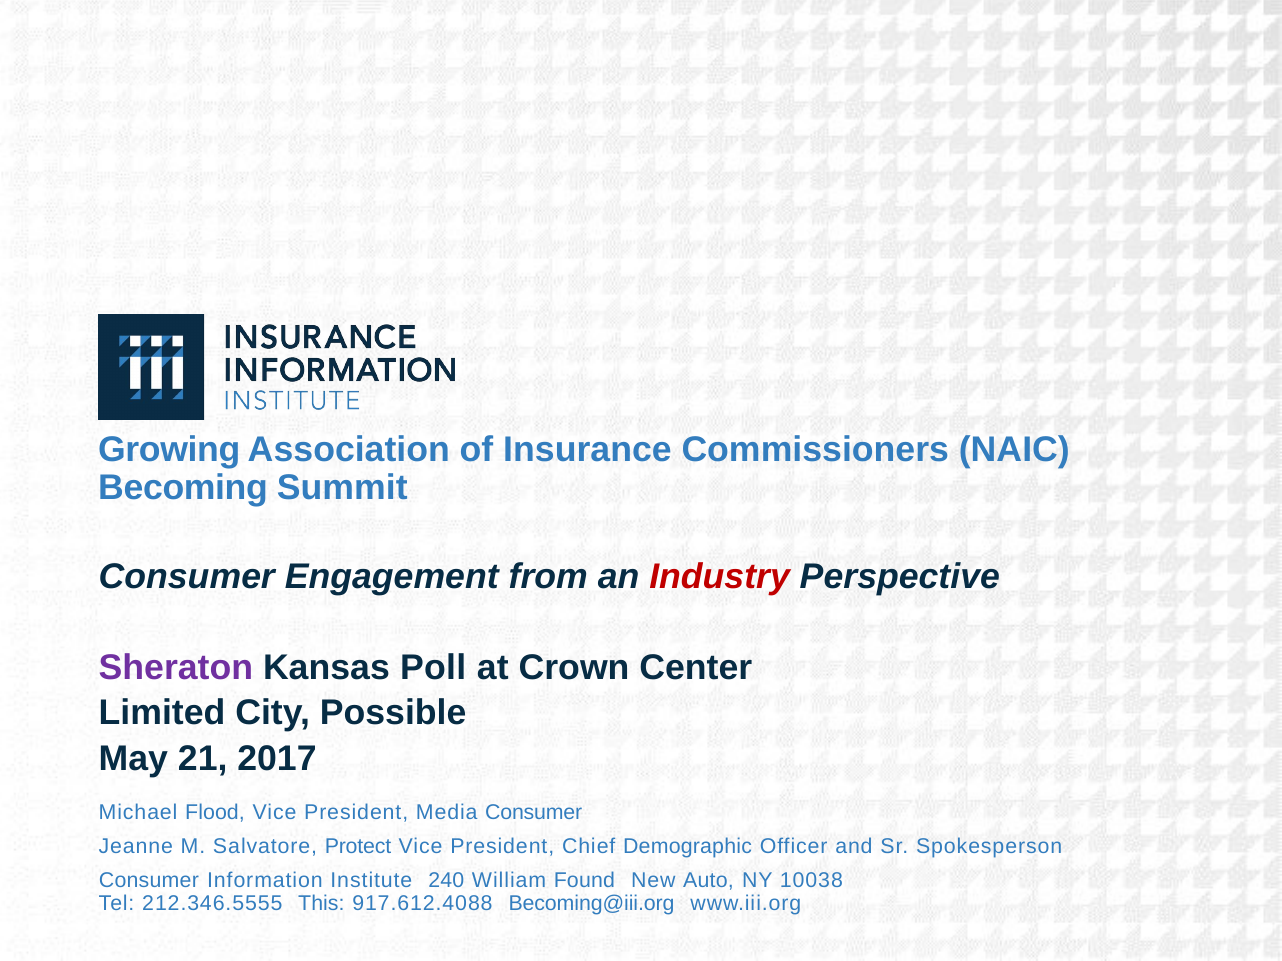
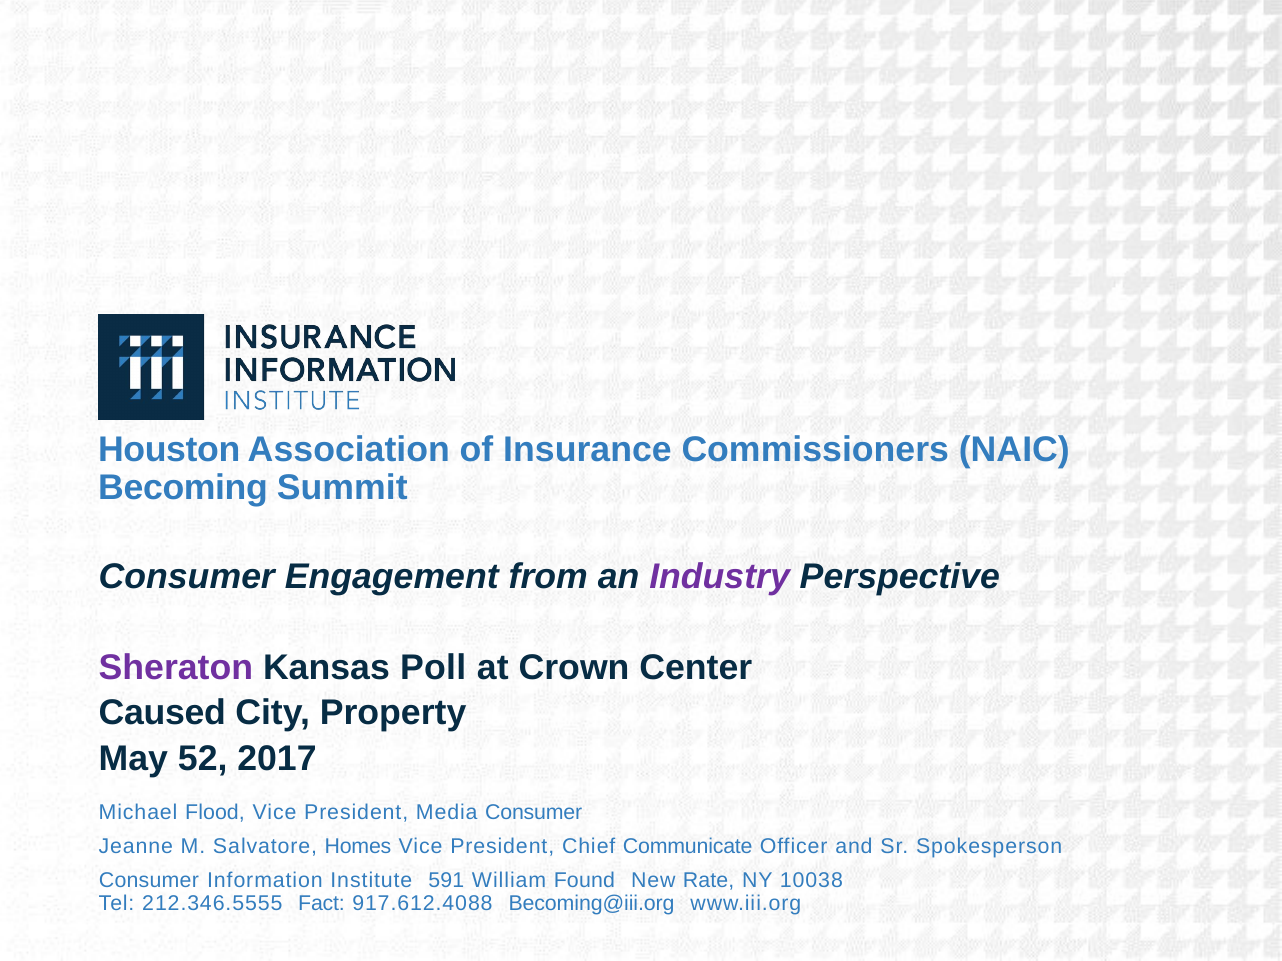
Growing: Growing -> Houston (169, 450)
Industry colour: red -> purple (720, 577)
Limited: Limited -> Caused (162, 714)
Possible: Possible -> Property (393, 714)
21: 21 -> 52 (203, 759)
Protect: Protect -> Homes (358, 847)
Demographic: Demographic -> Communicate (688, 847)
240: 240 -> 591 (446, 881)
Auto: Auto -> Rate (709, 881)
This: This -> Fact (322, 904)
